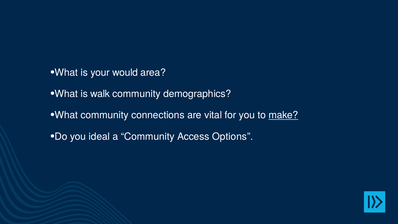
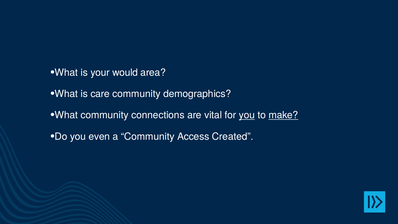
walk: walk -> care (100, 94)
you underline: none -> present (247, 115)
ideal: ideal -> even (99, 136)
Options: Options -> Created (233, 136)
